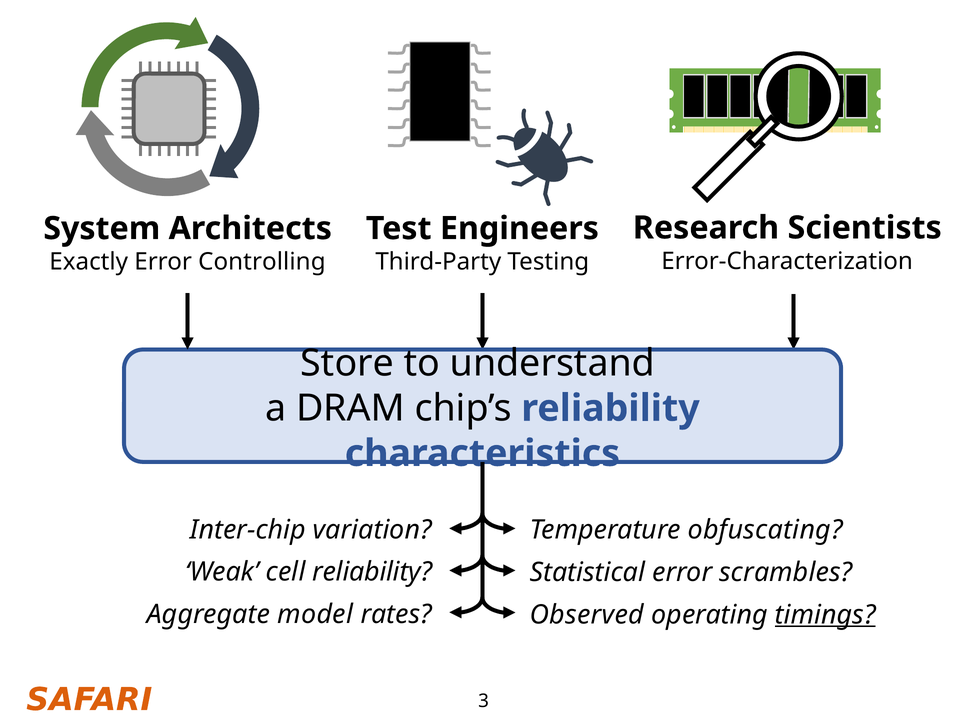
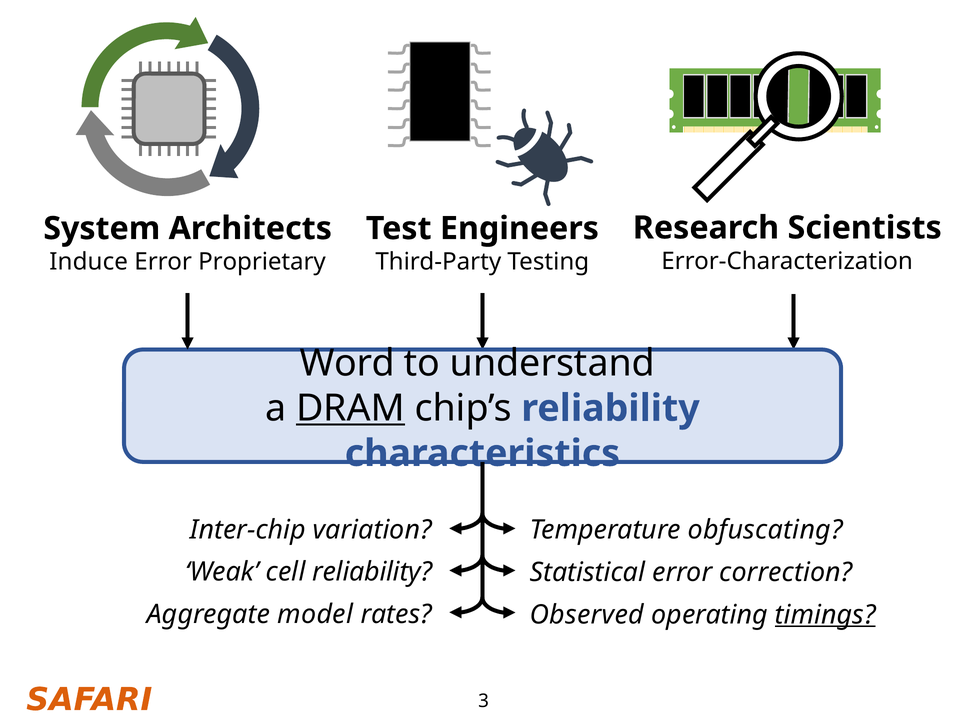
Exactly: Exactly -> Induce (89, 262)
Controlling: Controlling -> Proprietary (262, 262)
Store: Store -> Word (347, 363)
DRAM underline: none -> present (350, 408)
scrambles: scrambles -> correction (786, 572)
